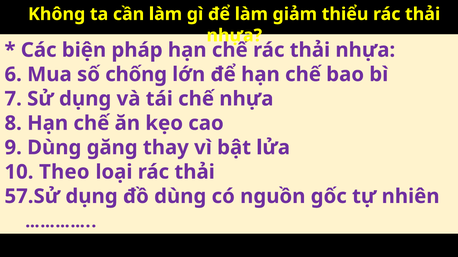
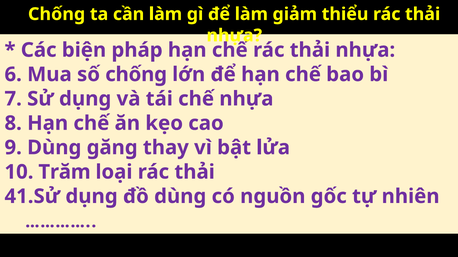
Không: Không -> Chống (57, 14)
Theo: Theo -> Trăm (65, 172)
57.Sử: 57.Sử -> 41.Sử (32, 197)
